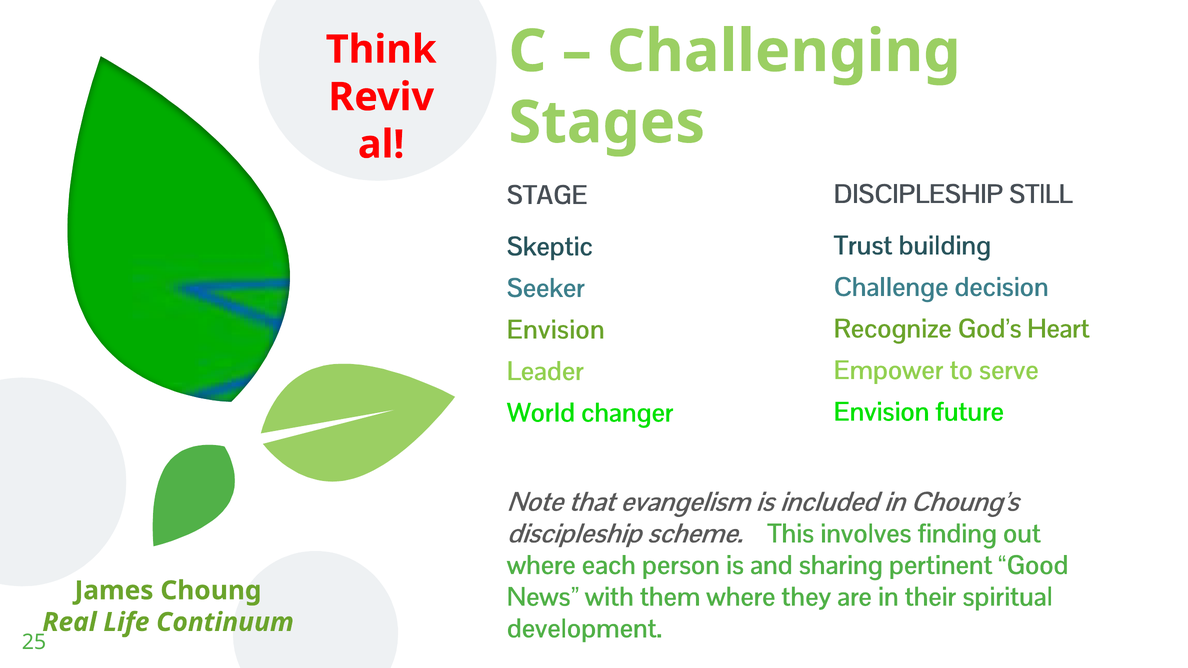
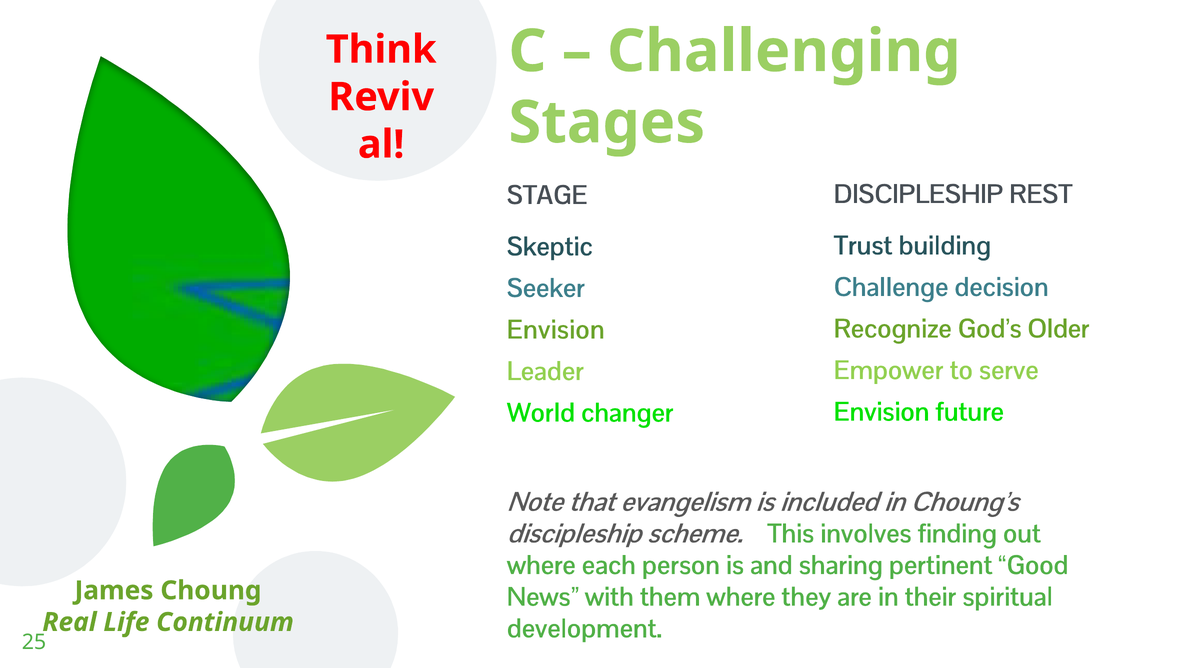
STILL: STILL -> REST (1041, 194)
Heart: Heart -> Older (1058, 329)
